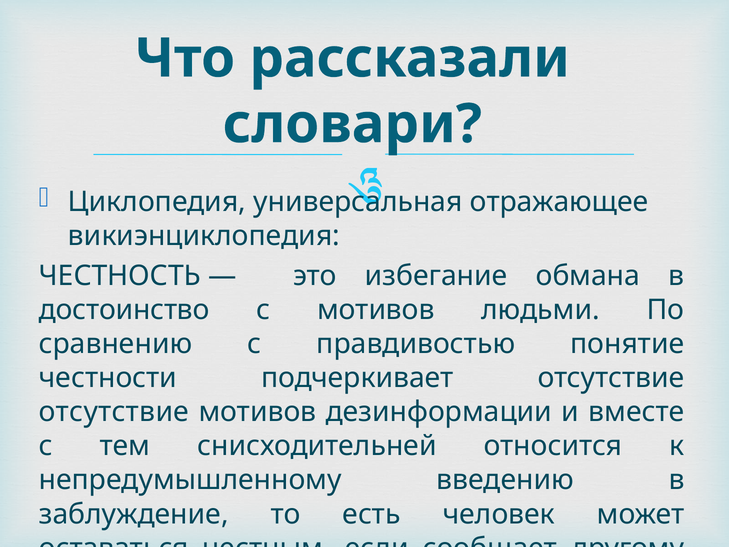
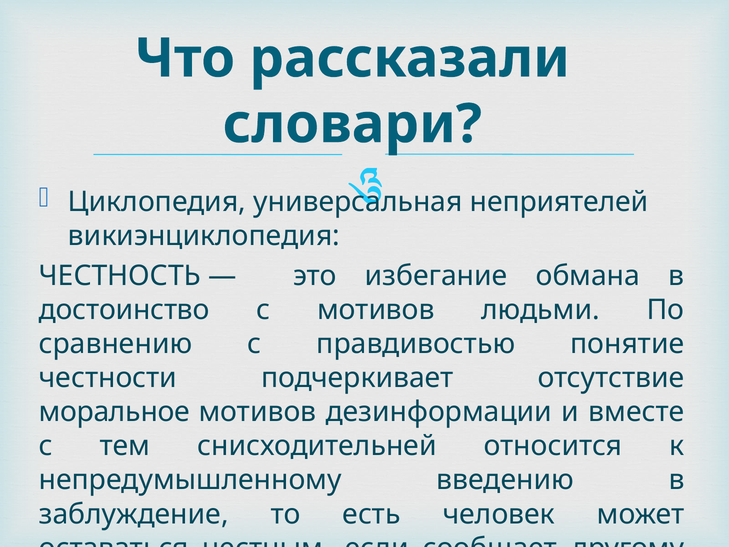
отражающее: отражающее -> неприятелей (559, 202)
отсутствие: отсутствие -> моральное (114, 412)
